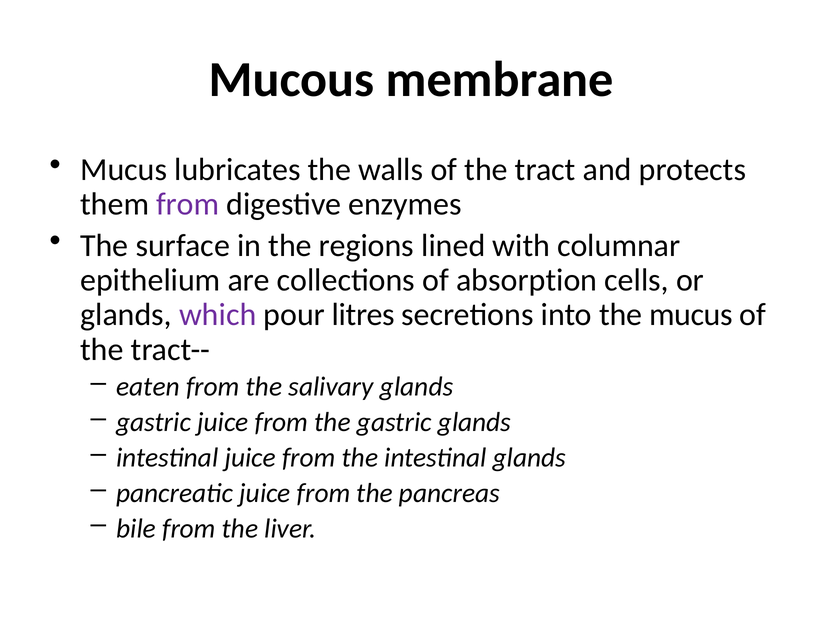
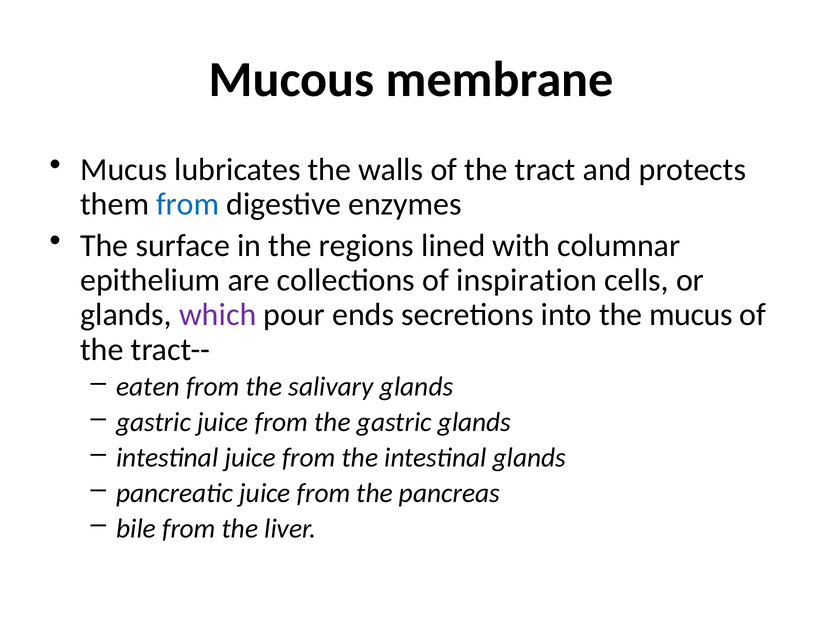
from colour: purple -> blue (188, 204)
absorption: absorption -> inspiration (527, 280)
litres: litres -> ends (363, 314)
